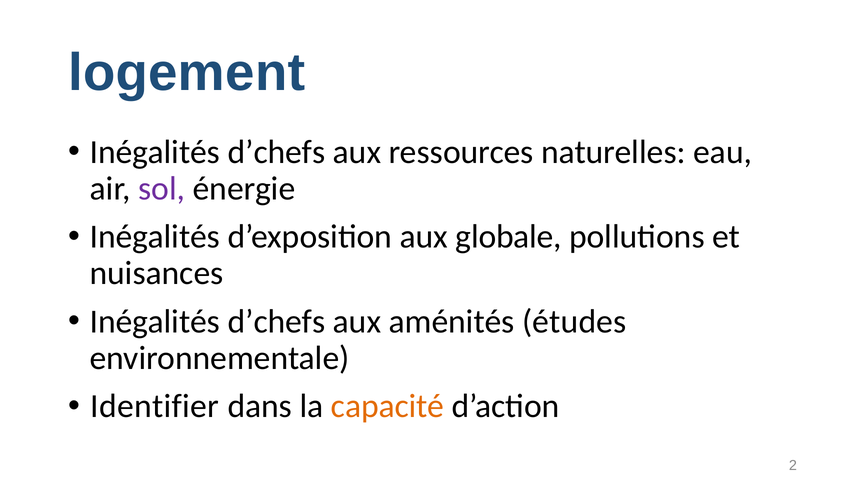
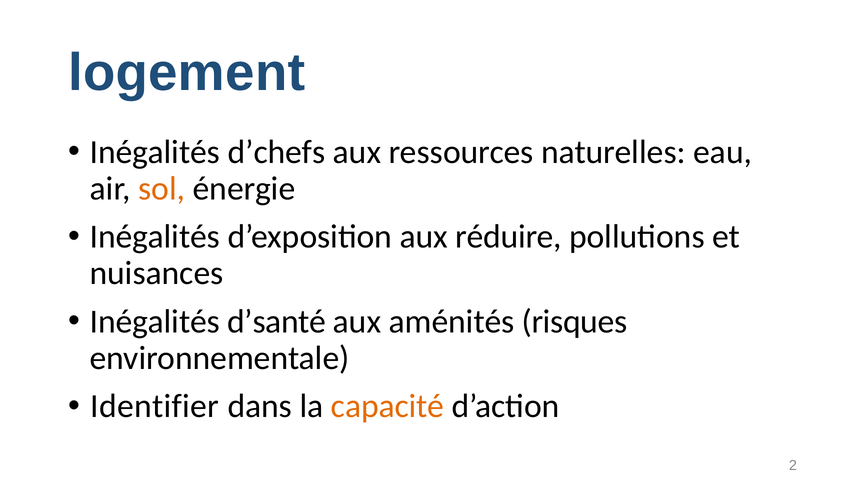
sol colour: purple -> orange (162, 188)
globale: globale -> réduire (509, 237)
d’chefs: d’chefs -> d’santé (277, 321)
études: études -> risques (574, 321)
